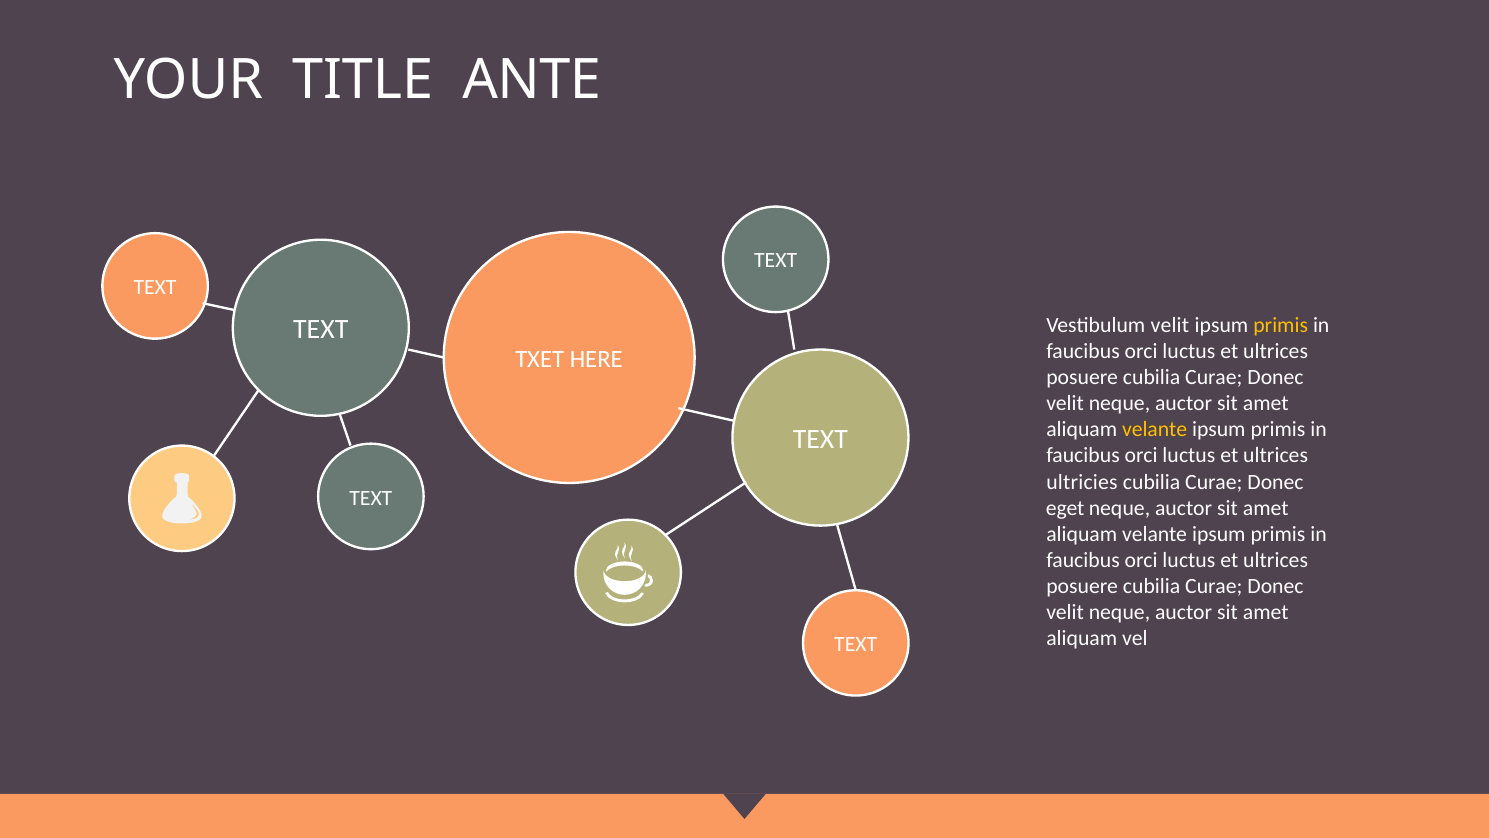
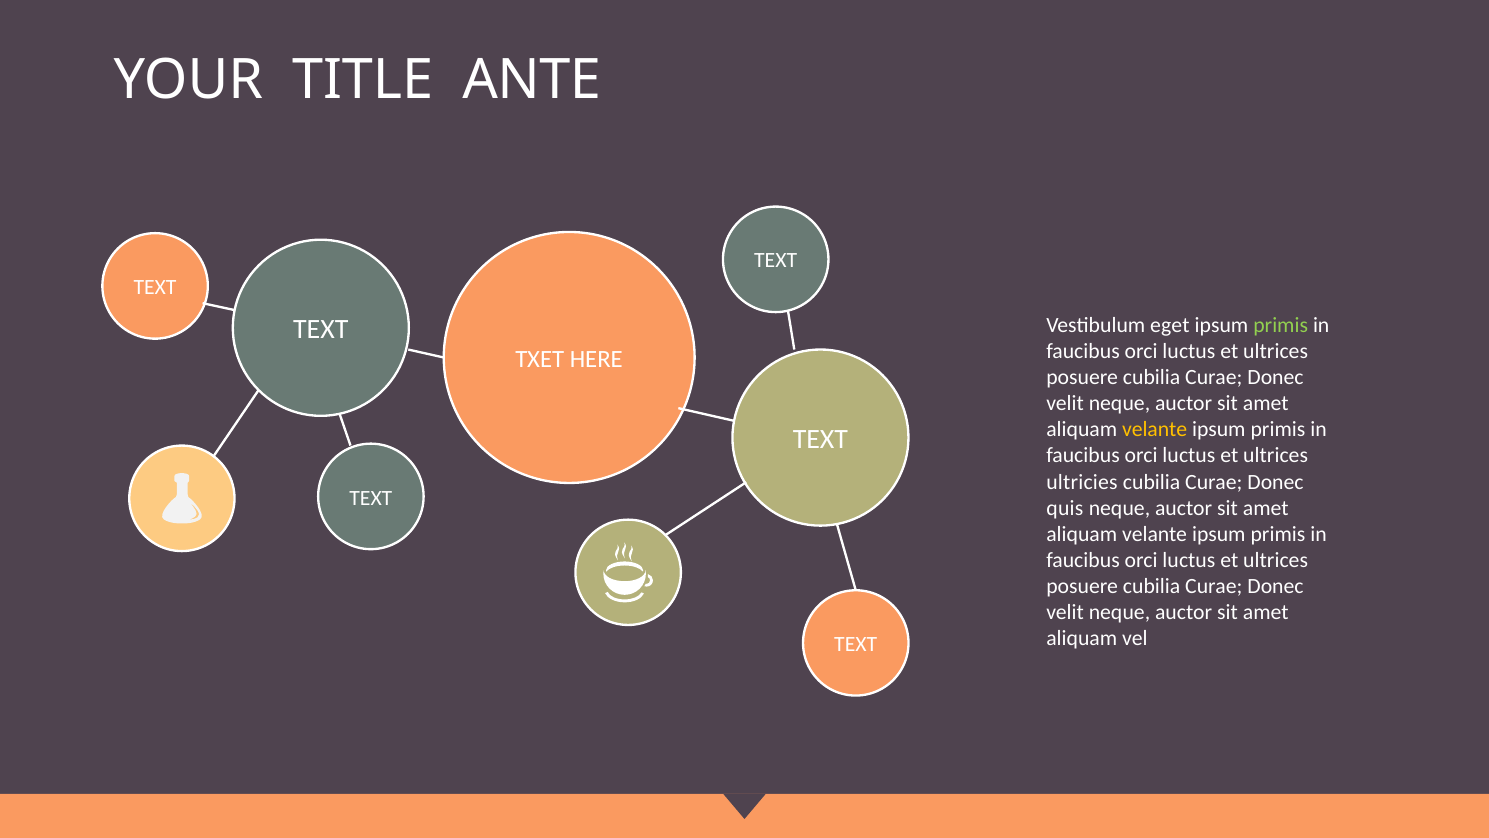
Vestibulum velit: velit -> eget (1170, 325)
primis colour: yellow -> light green (1281, 325)
eget: eget -> quis (1065, 508)
